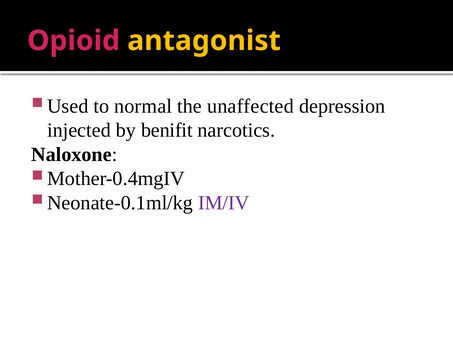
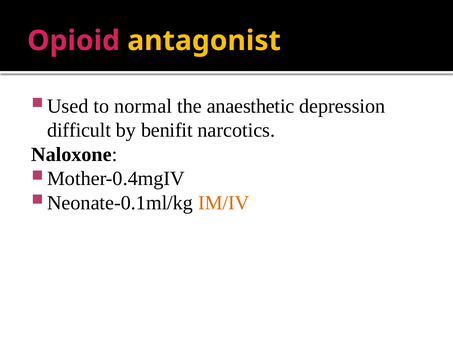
unaffected: unaffected -> anaesthetic (251, 106)
injected: injected -> difficult (79, 130)
IM/IV colour: purple -> orange (224, 203)
